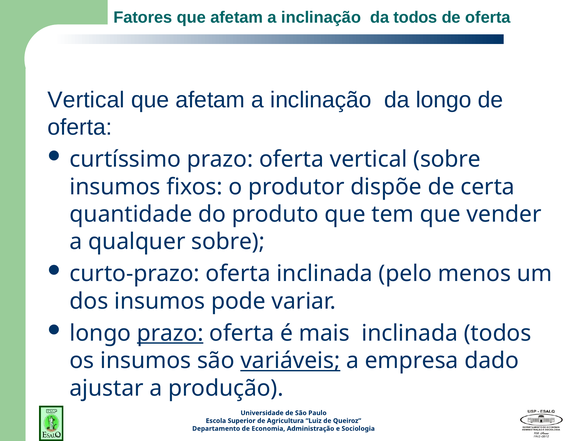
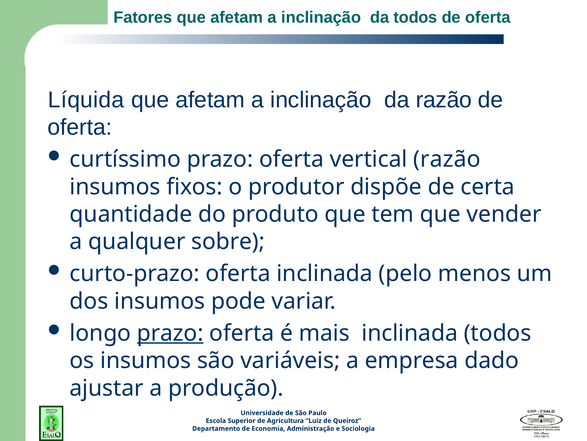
Vertical: Vertical -> Líquida (86, 100)
da longo: longo -> razão (444, 100)
vertical sobre: sobre -> razão (447, 159)
variáveis underline: present -> none (290, 360)
